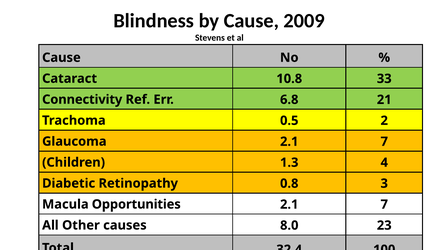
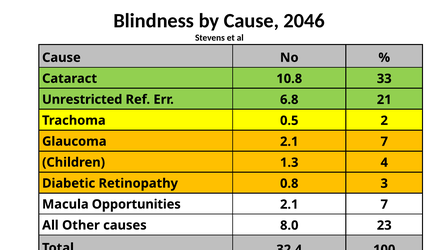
2009: 2009 -> 2046 (304, 21)
Connectivity: Connectivity -> Unrestricted (82, 99)
